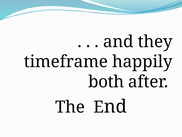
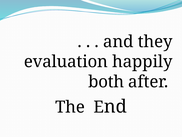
timeframe: timeframe -> evaluation (66, 62)
